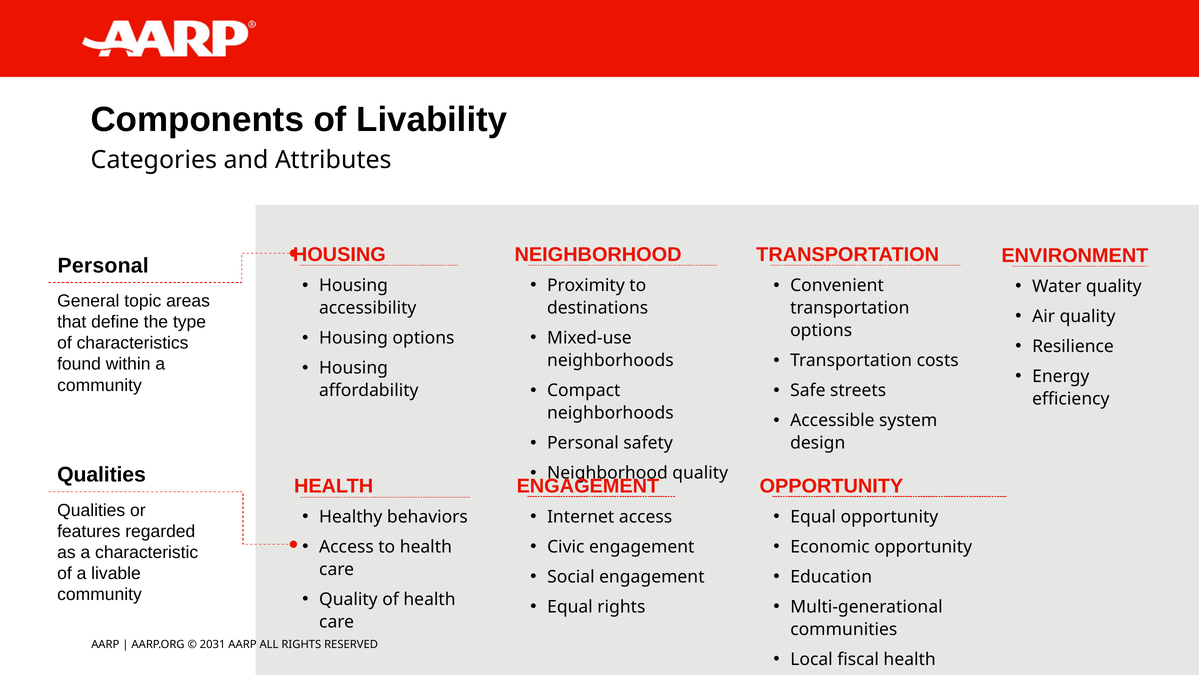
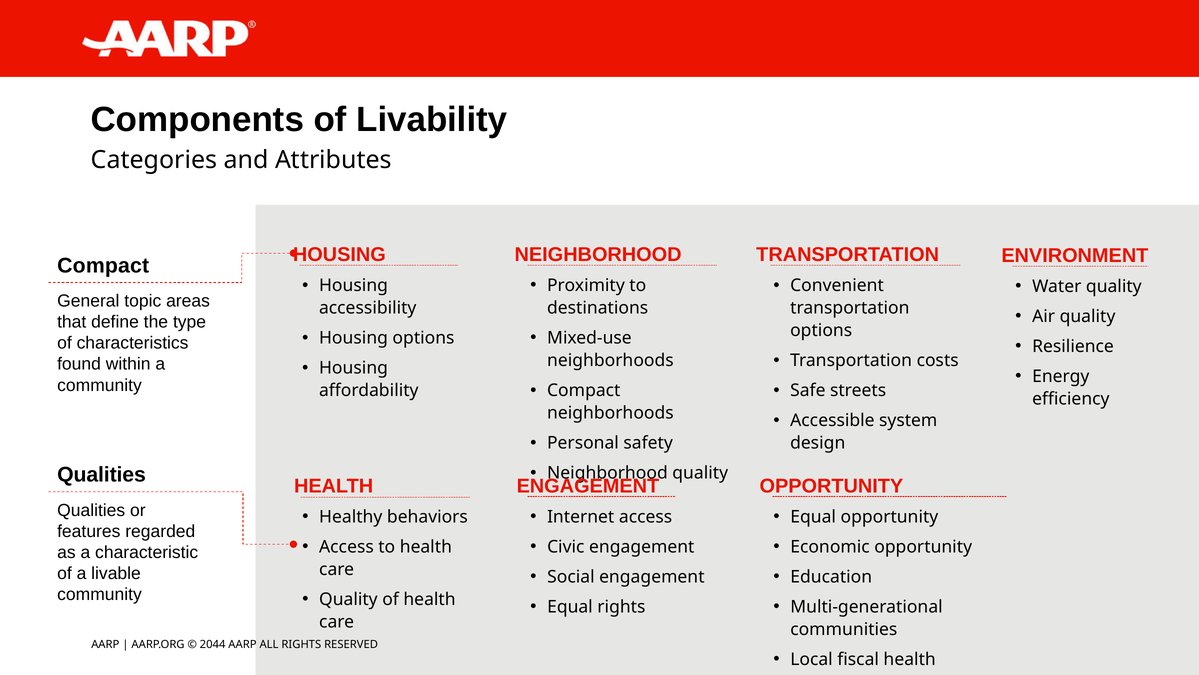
Personal: Personal -> Compact (103, 265)
2031: 2031 -> 2044 (213, 644)
